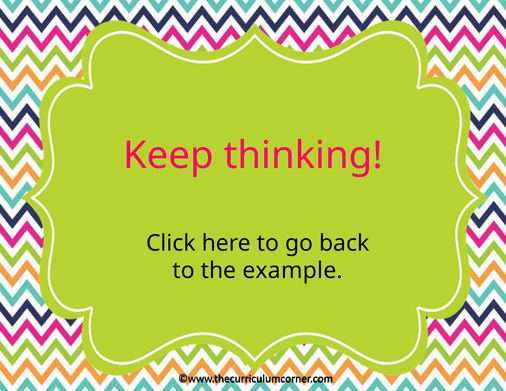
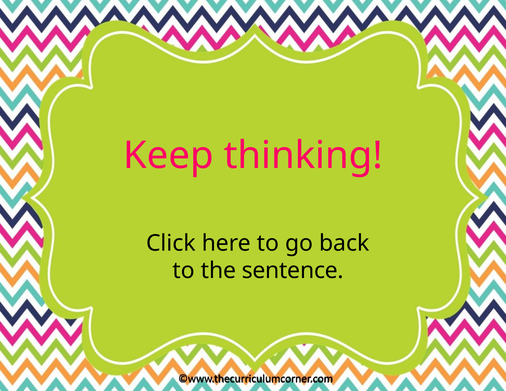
example: example -> sentence (293, 271)
